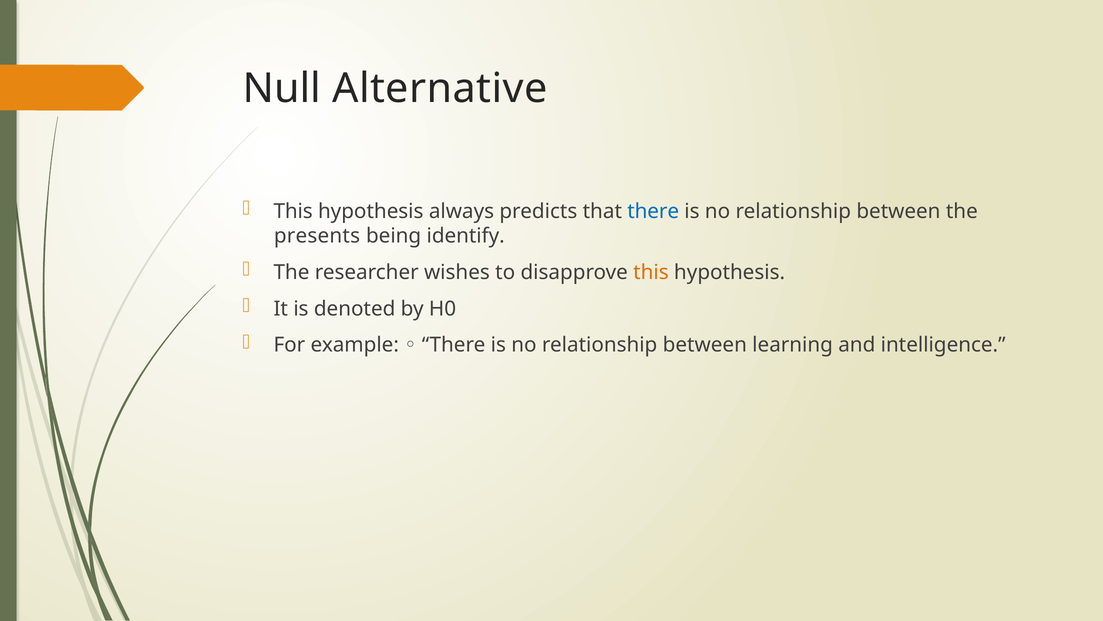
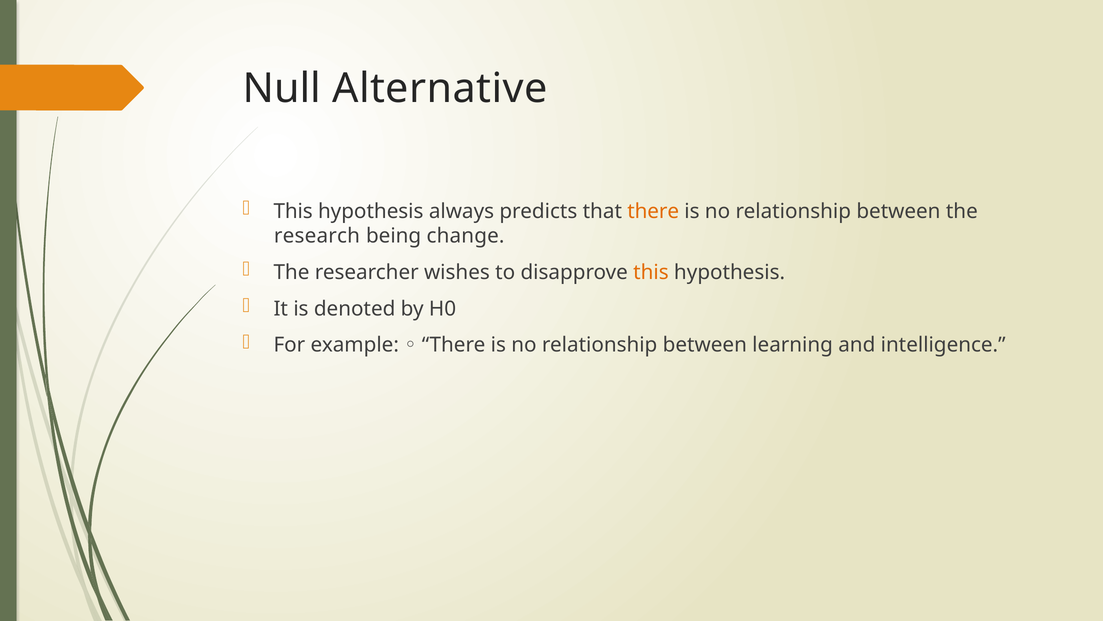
there colour: blue -> orange (653, 211)
presents: presents -> research (317, 236)
identify: identify -> change (466, 236)
